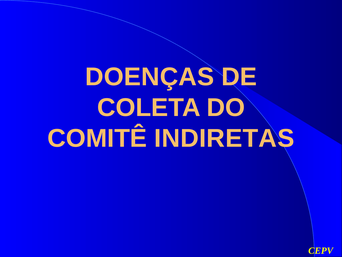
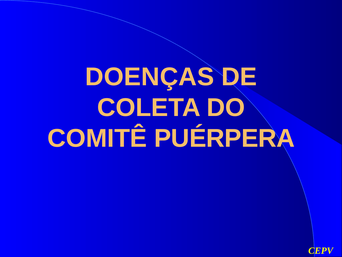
INDIRETAS: INDIRETAS -> PUÉRPERA (225, 138)
